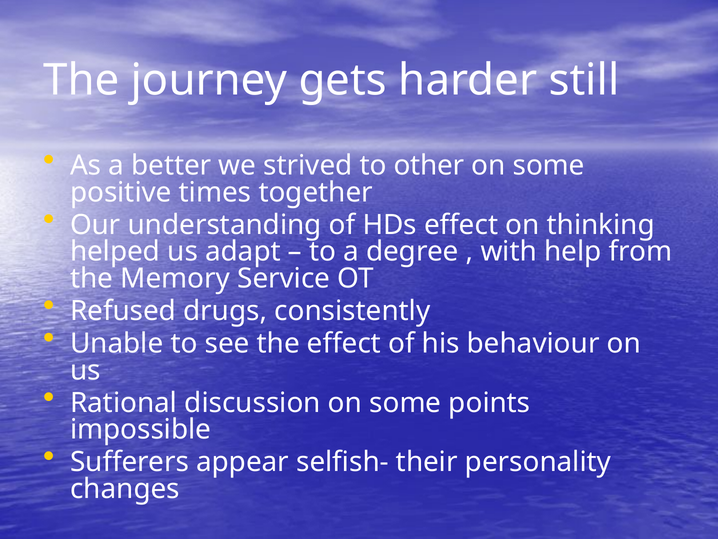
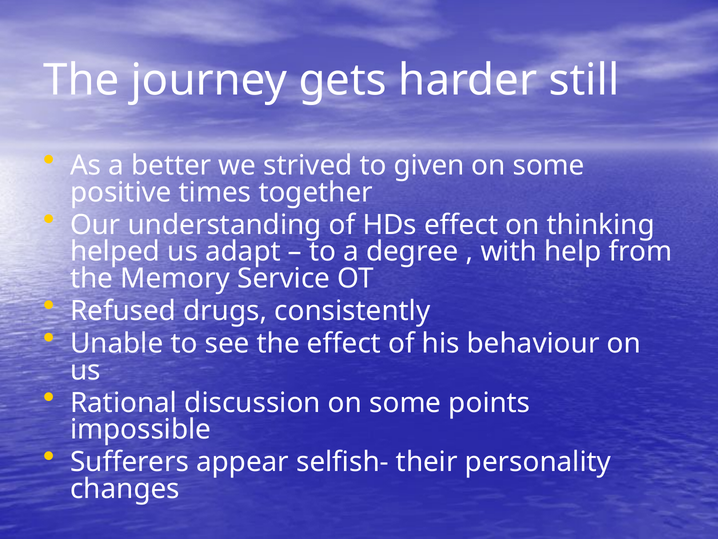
other: other -> given (429, 165)
